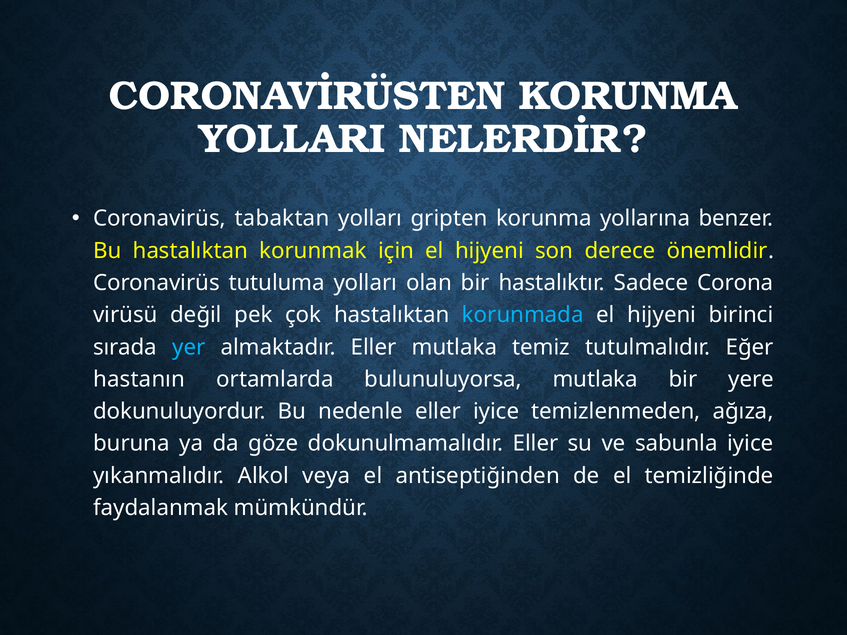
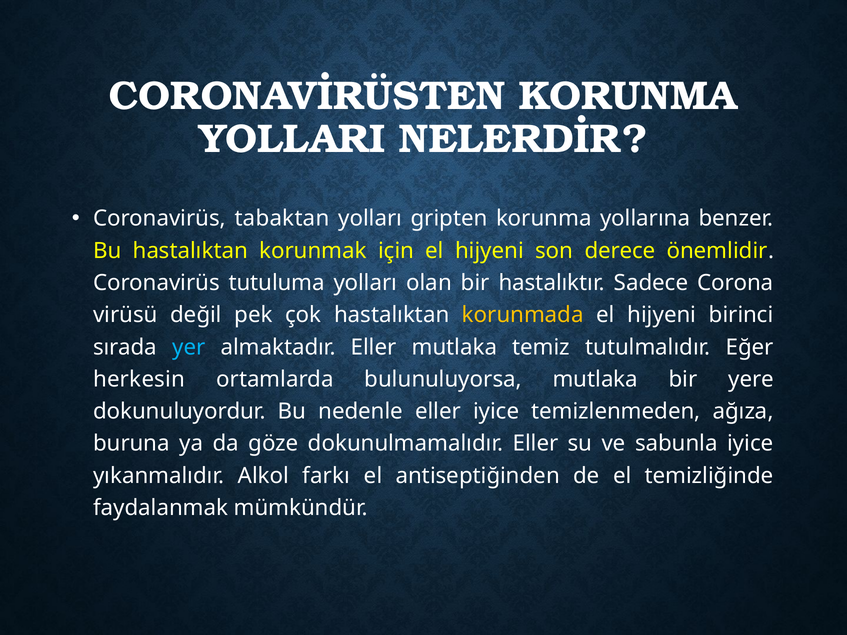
korunmada colour: light blue -> yellow (523, 315)
hastanın: hastanın -> herkesin (139, 379)
veya: veya -> farkı (326, 476)
